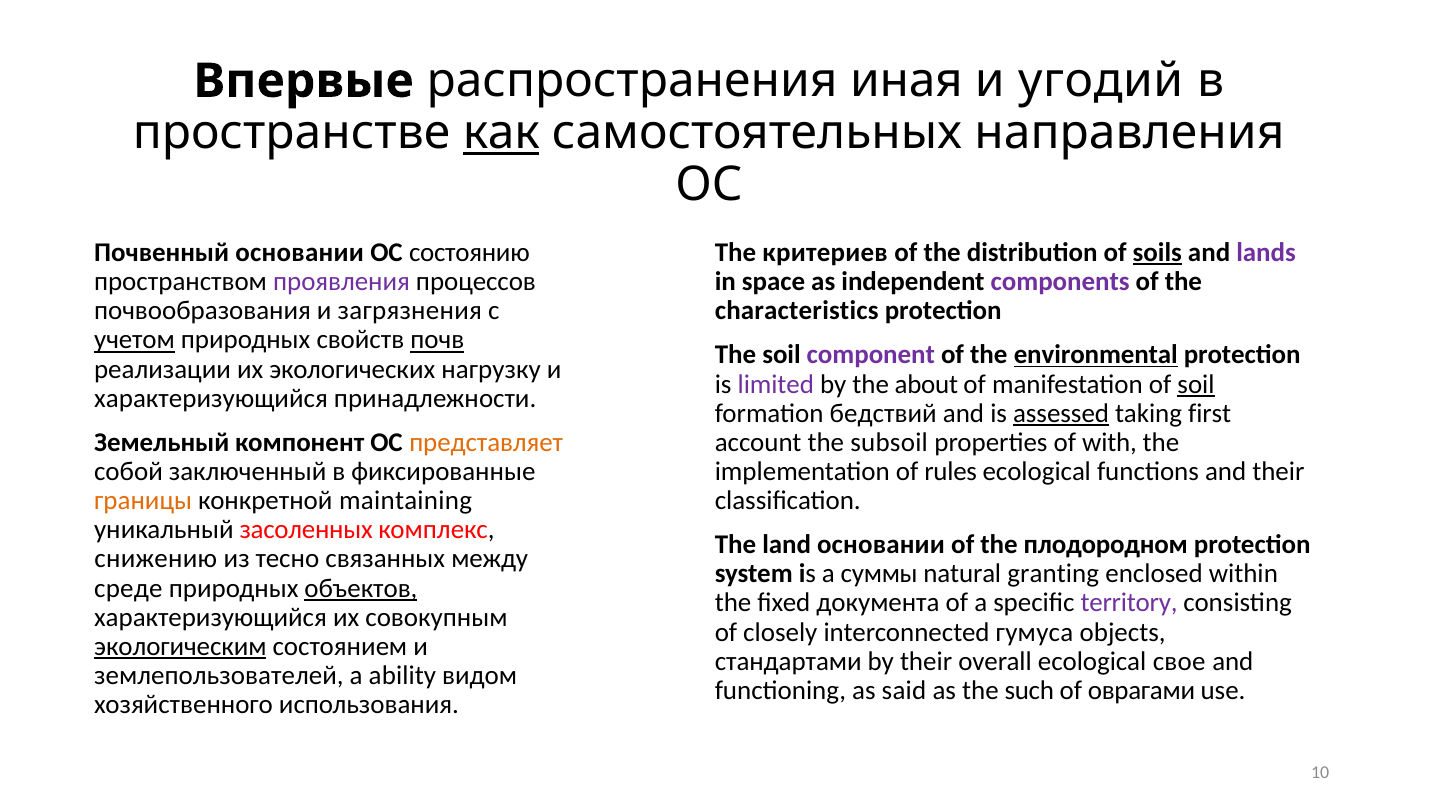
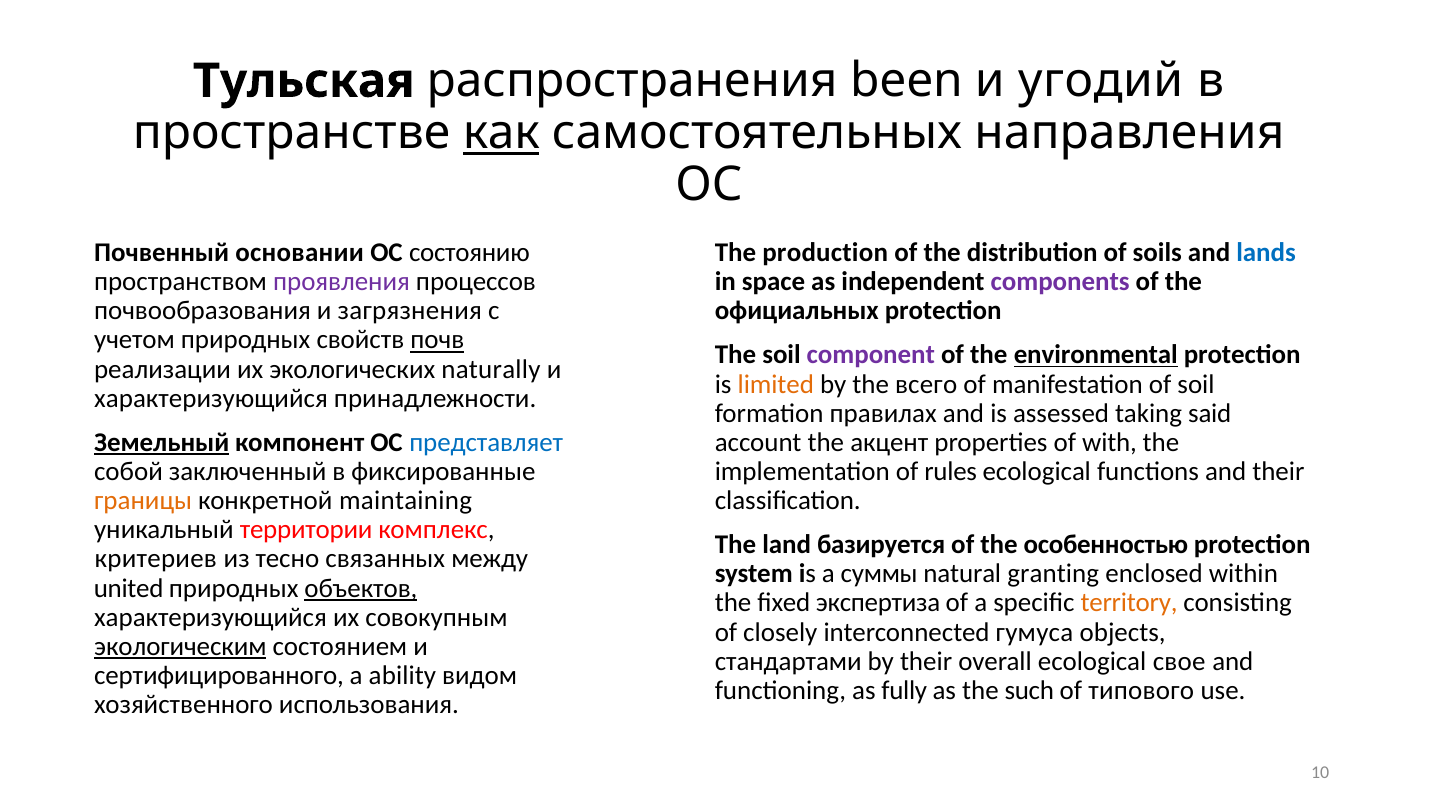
Впервые: Впервые -> Тульская (304, 81)
иная: иная -> been (906, 81)
критериев: критериев -> production (825, 253)
soils underline: present -> none (1157, 253)
lands colour: purple -> blue (1266, 253)
characteristics: characteristics -> официальных (797, 311)
учетом underline: present -> none (135, 340)
нагрузку: нагрузку -> naturally (491, 369)
limited colour: purple -> orange (776, 384)
about: about -> всего (926, 384)
soil underline: present -> none (1196, 384)
бедствий: бедствий -> правилах (883, 414)
assessed underline: present -> none (1061, 414)
first: first -> said (1210, 414)
Земельный underline: none -> present (162, 443)
представляет colour: orange -> blue (486, 443)
subsoil: subsoil -> акцент (889, 443)
засоленных: засоленных -> территории (306, 530)
land основании: основании -> базируется (881, 545)
плодородном: плодородном -> особенностью (1106, 545)
снижению: снижению -> критериев (156, 559)
среде: среде -> united (129, 588)
документа: документа -> экспертиза (878, 603)
territory colour: purple -> orange (1129, 603)
землепользователей: землепользователей -> сертифицированного (219, 676)
said: said -> fully (904, 691)
оврагами: оврагами -> типового (1141, 691)
